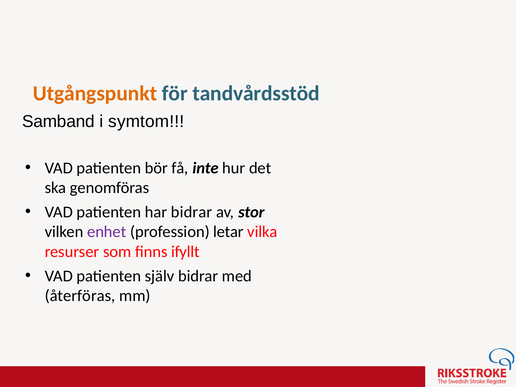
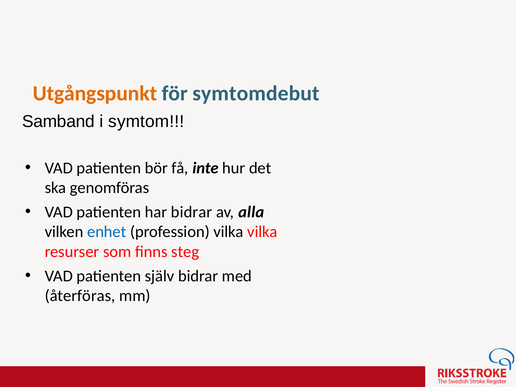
tandvårdsstöd: tandvårdsstöd -> symtomdebut (256, 93)
stor: stor -> alla (251, 212)
enhet colour: purple -> blue (107, 232)
profession letar: letar -> vilka (228, 232)
ifyllt: ifyllt -> steg (185, 252)
